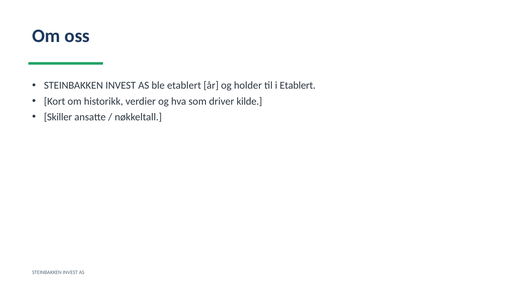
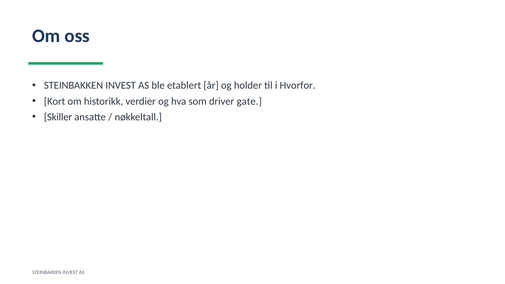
i Etablert: Etablert -> Hvorfor (298, 86)
kilde: kilde -> gate (249, 101)
